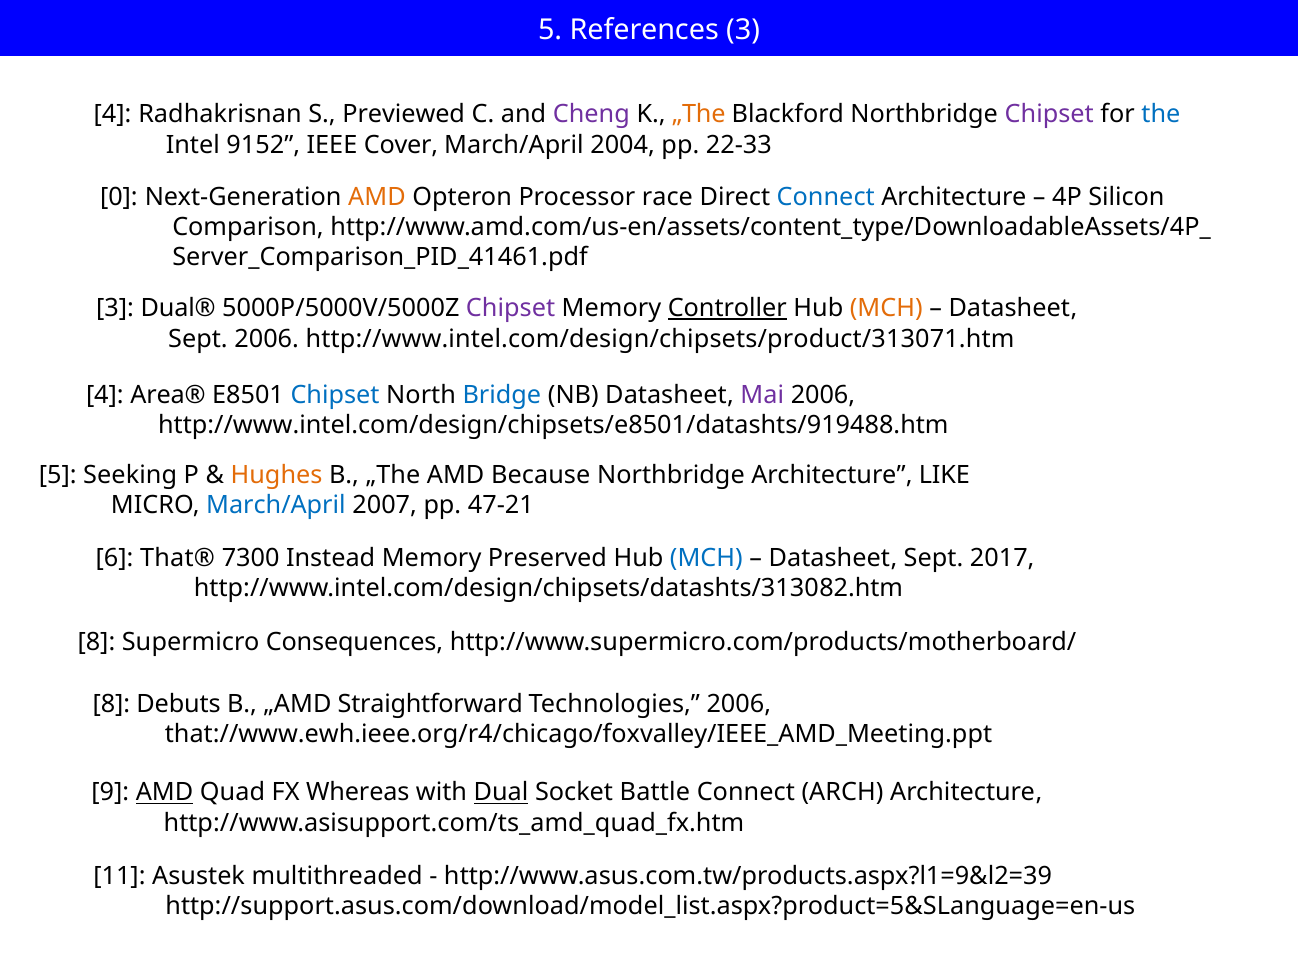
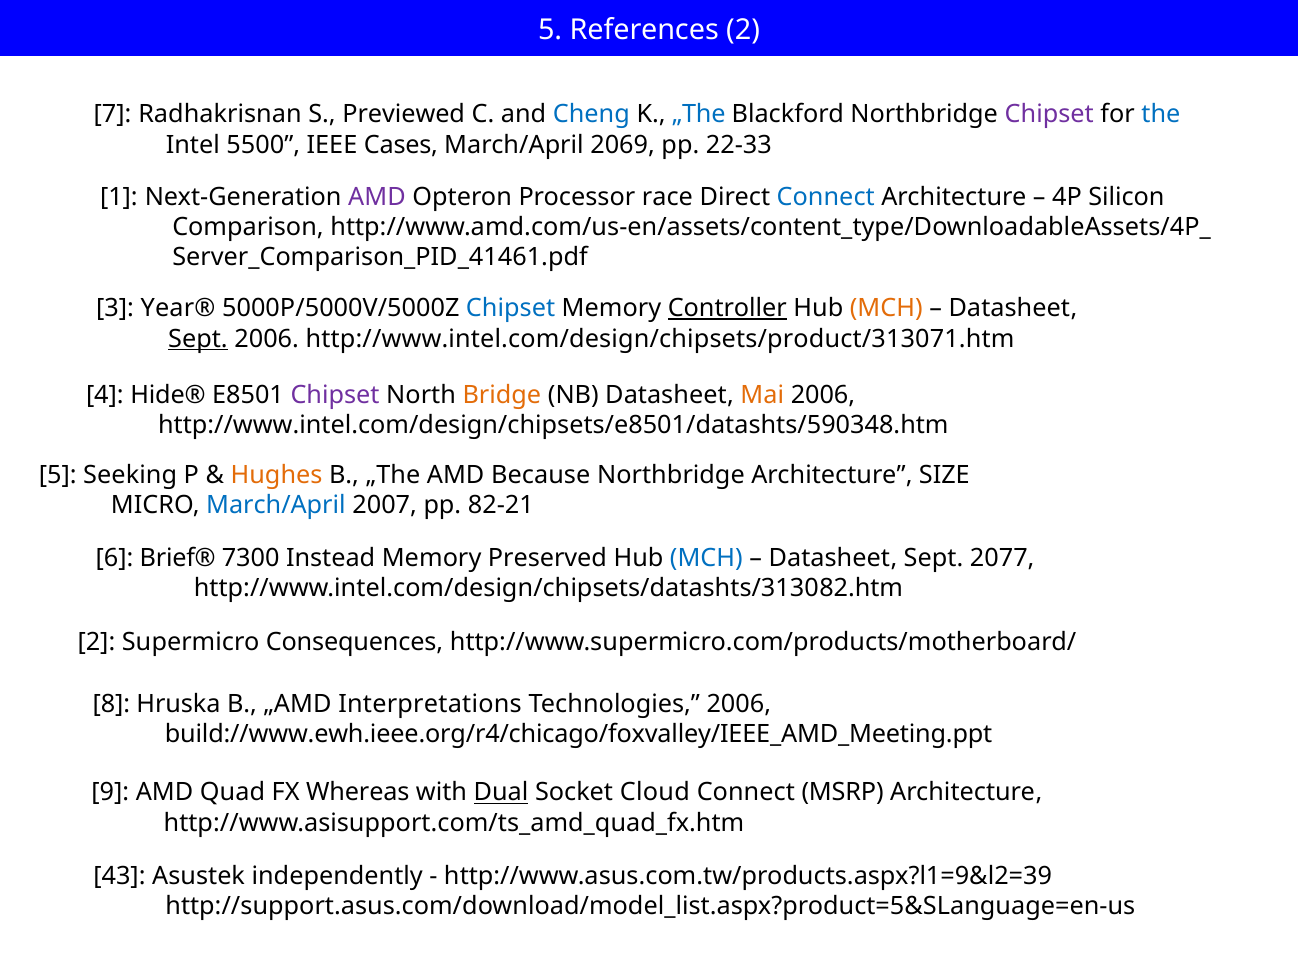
References 3: 3 -> 2 (743, 30)
4: 4 -> 7 (112, 115)
Cheng colour: purple -> blue (591, 115)
„The colour: orange -> blue (699, 115)
9152: 9152 -> 5500 (263, 145)
Cover: Cover -> Cases (401, 145)
2004: 2004 -> 2069 (623, 145)
0: 0 -> 1 (119, 197)
AMD colour: orange -> purple (377, 197)
Dual®: Dual® -> Year® (178, 309)
Chipset colour: purple -> blue (511, 309)
Sept underline: none -> present (198, 339)
Area®: Area® -> Hide® (168, 395)
Chipset colour: blue -> purple (335, 395)
Bridge colour: blue -> orange (502, 395)
Mai colour: purple -> orange (762, 395)
http://www.intel.com/design/chipsets/e8501/datashts/919488.htm: http://www.intel.com/design/chipsets/e8501/datashts/919488.htm -> http://www.intel.com/design/chipsets/e8501/datashts/590348.htm (553, 425)
LIKE: LIKE -> SIZE (944, 475)
47-21: 47-21 -> 82-21 (501, 505)
That®: That® -> Brief® (178, 558)
2017: 2017 -> 2077 (1002, 558)
8: 8 -> 2 (96, 642)
Debuts: Debuts -> Hruska (179, 705)
Straightforward: Straightforward -> Interpretations (430, 705)
that://www.ewh.ieee.org/r4/chicago/foxvalley/IEEE_AMD_Meeting.ppt: that://www.ewh.ieee.org/r4/chicago/foxvalley/IEEE_AMD_Meeting.ppt -> build://www.ewh.ieee.org/r4/chicago/foxvalley/IEEE_AMD_Meeting.ppt (579, 735)
AMD underline: present -> none (165, 793)
Battle: Battle -> Cloud (655, 793)
ARCH: ARCH -> MSRP (843, 793)
11: 11 -> 43 (119, 876)
multithreaded: multithreaded -> independently (337, 876)
